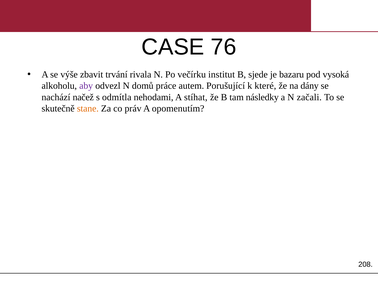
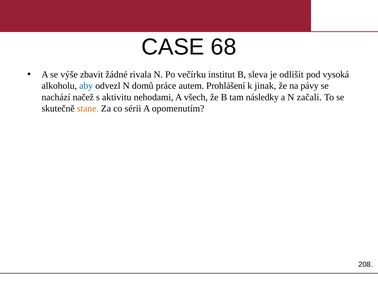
76: 76 -> 68 (224, 47)
trvání: trvání -> žádné (117, 74)
sjede: sjede -> sleva (258, 74)
bazaru: bazaru -> odlišit (291, 74)
aby colour: purple -> blue (86, 86)
Porušující: Porušující -> Prohlášení (226, 86)
které: které -> jinak (265, 86)
dány: dány -> pávy (310, 86)
odmítla: odmítla -> aktivitu (117, 97)
stíhat: stíhat -> všech (196, 97)
práv: práv -> sérii (133, 108)
